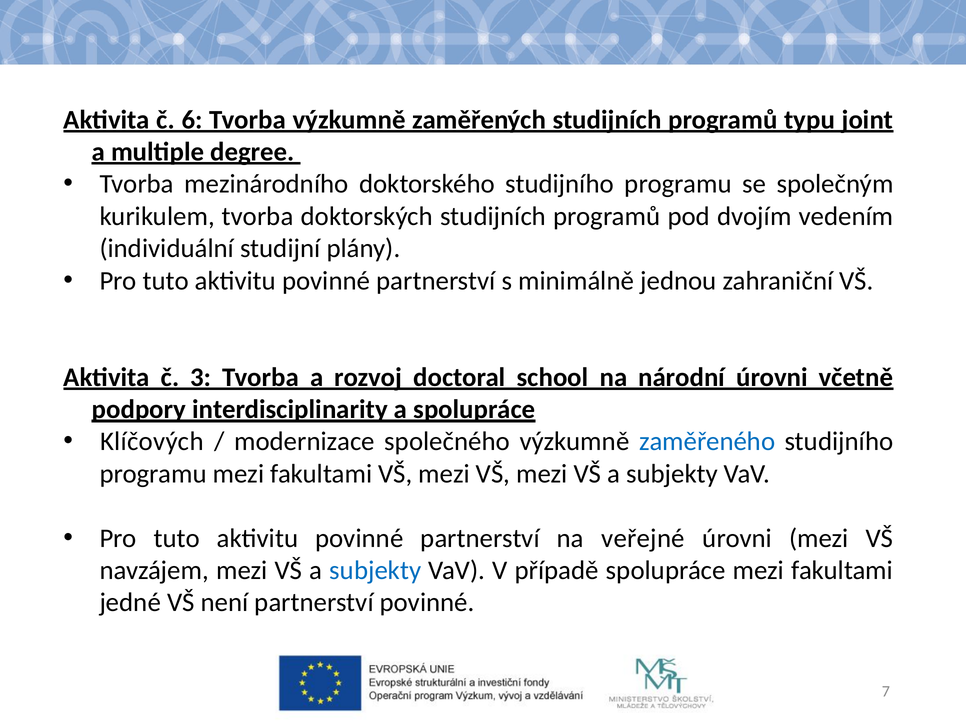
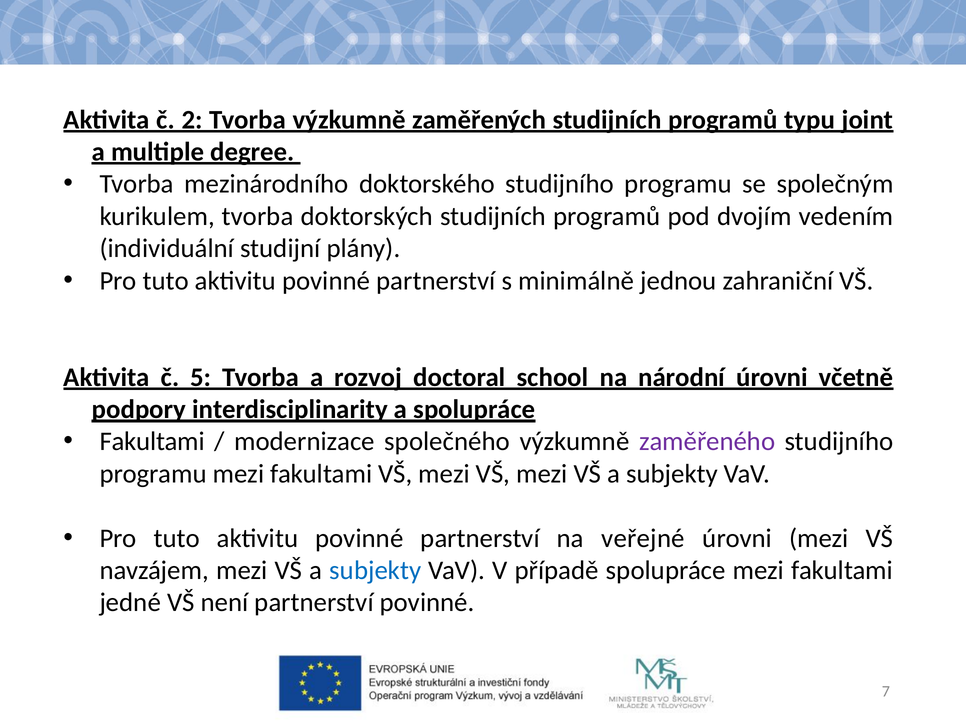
6: 6 -> 2 (192, 120)
3: 3 -> 5 (201, 378)
Klíčových: Klíčových -> Fakultami (152, 442)
zaměřeného colour: blue -> purple (707, 442)
